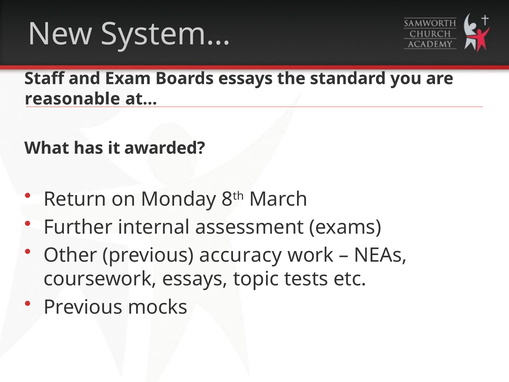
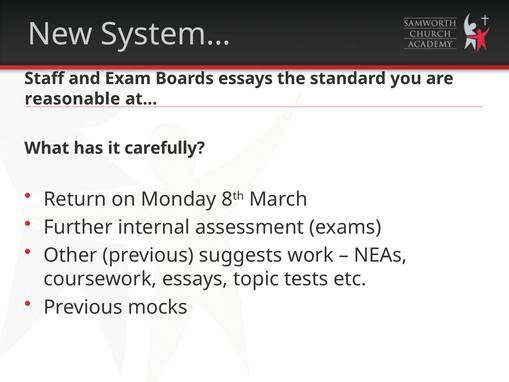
awarded: awarded -> carefully (165, 148)
accuracy: accuracy -> suggests (241, 255)
